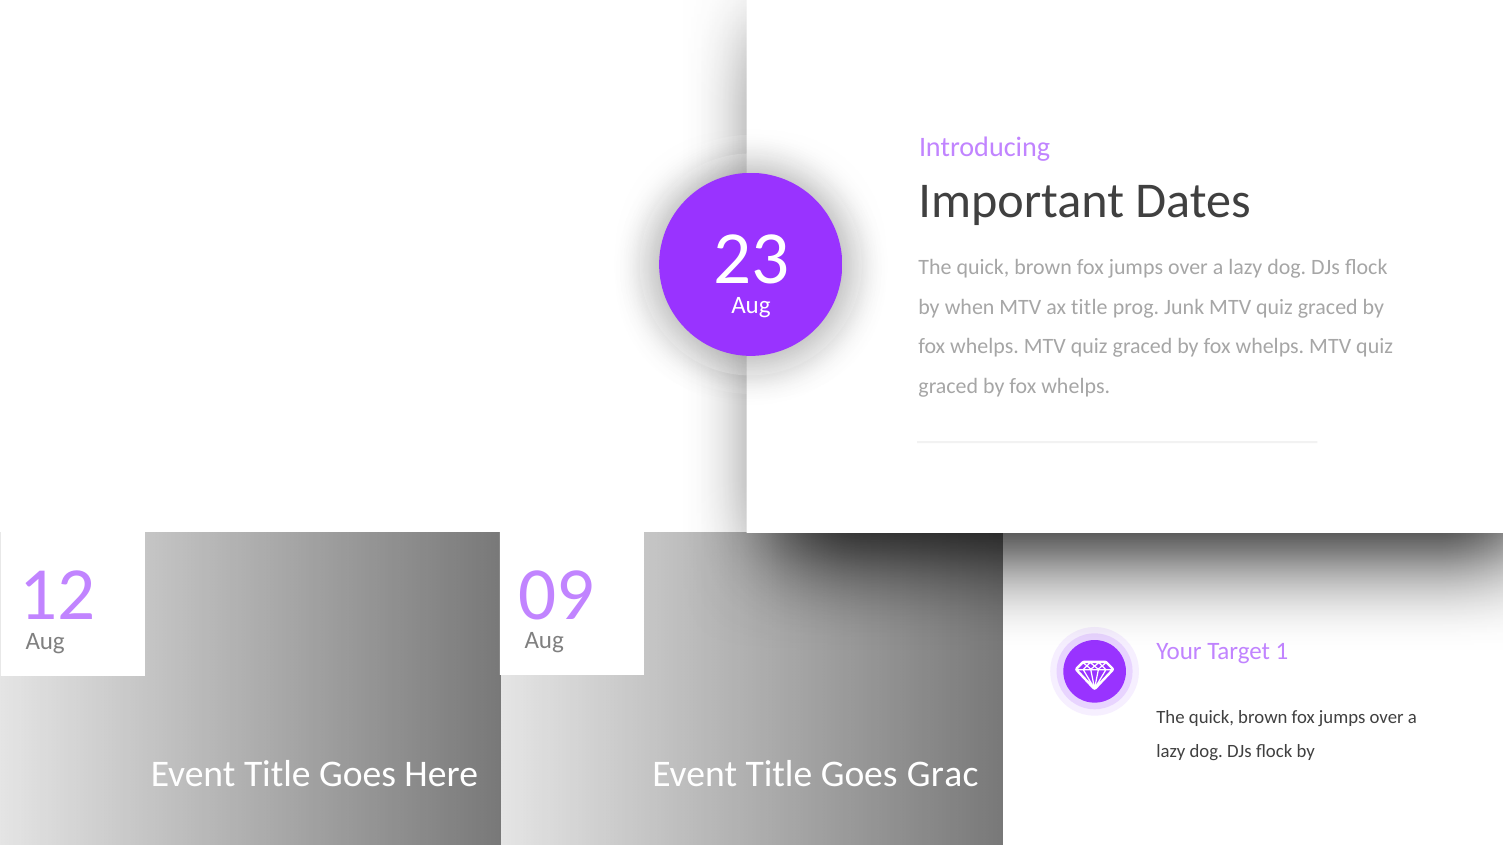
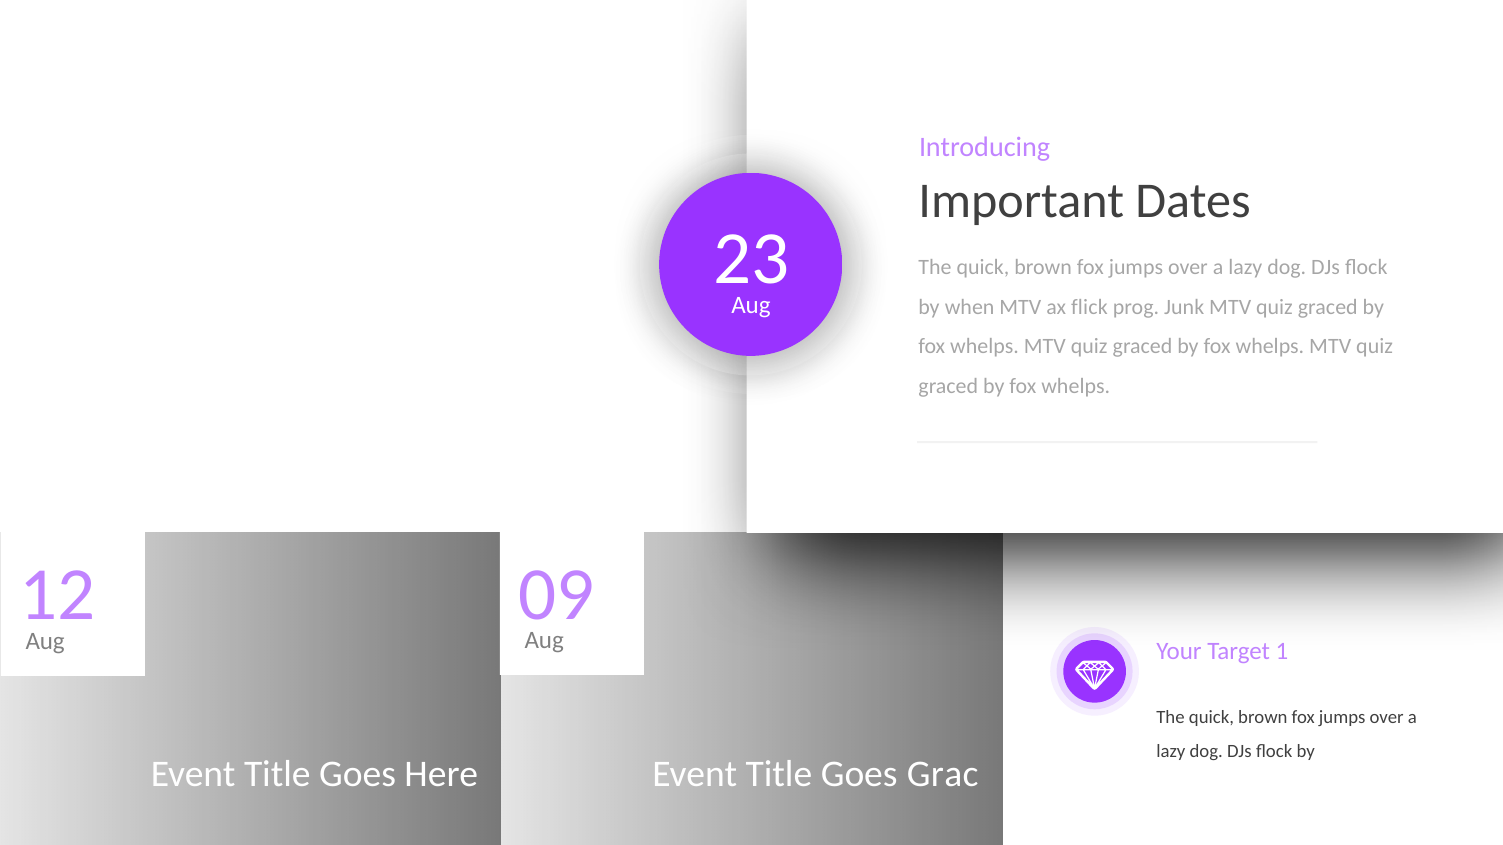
ax title: title -> flick (1089, 307)
